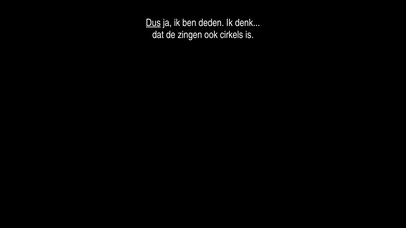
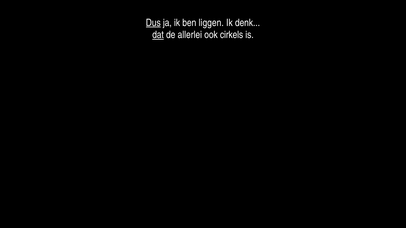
deden: deden -> liggen (211, 23)
dat underline: none -> present (158, 35)
zingen: zingen -> allerlei (190, 35)
